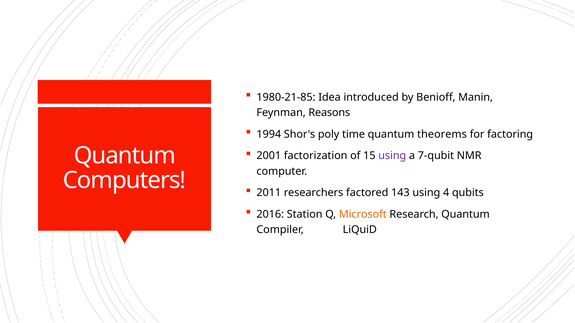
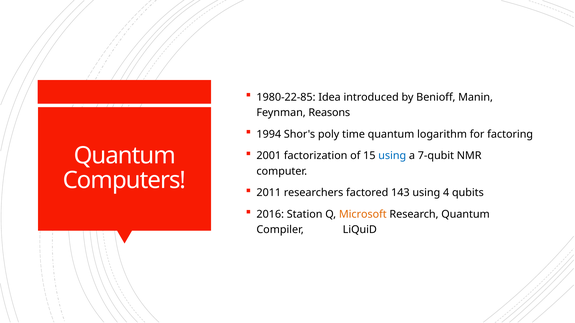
1980-21-85: 1980-21-85 -> 1980-22-85 (286, 97)
theorems: theorems -> logarithm (442, 134)
using colour: purple -> blue (392, 156)
